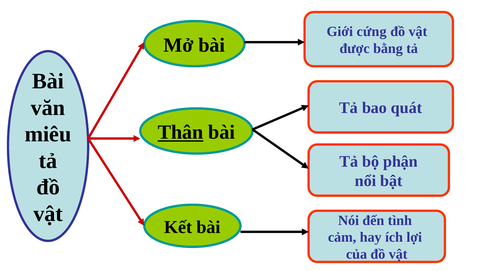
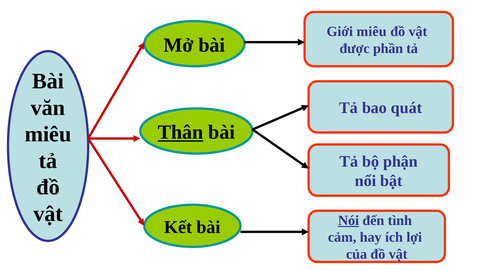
Giới cứng: cứng -> miêu (372, 32)
bằng: bằng -> phần (388, 48)
Nói underline: none -> present (349, 220)
